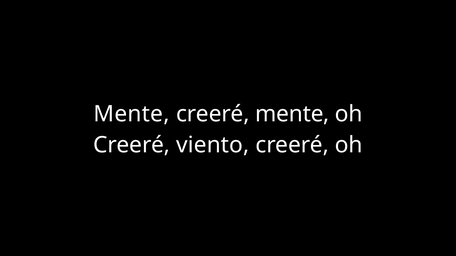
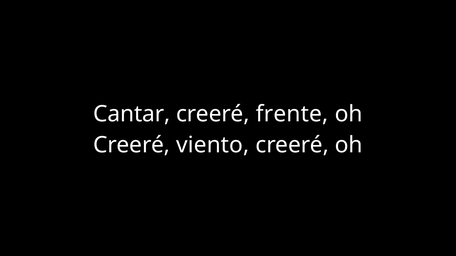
Mente: Mente -> Cantar (132, 114)
creeré mente: mente -> frente (292, 114)
